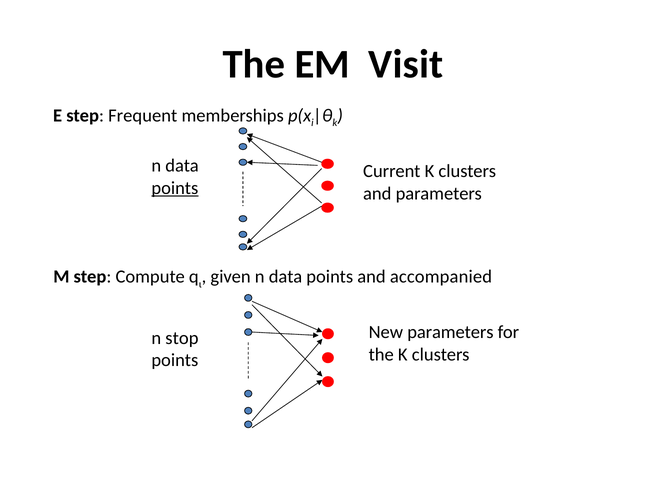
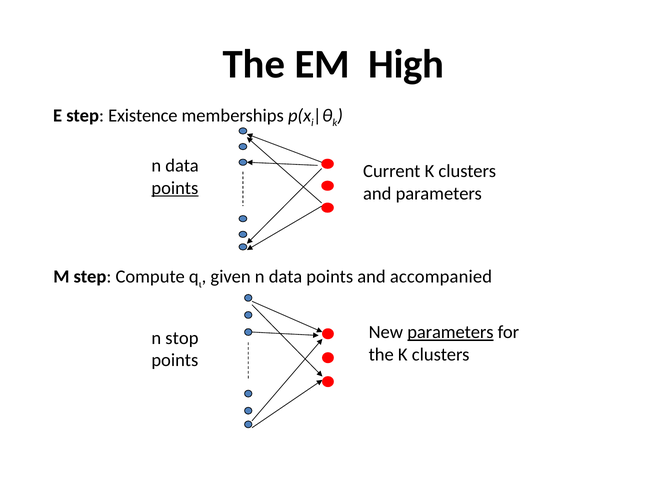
Visit: Visit -> High (406, 65)
Frequent: Frequent -> Existence (143, 116)
parameters underline: none -> present (450, 333)
